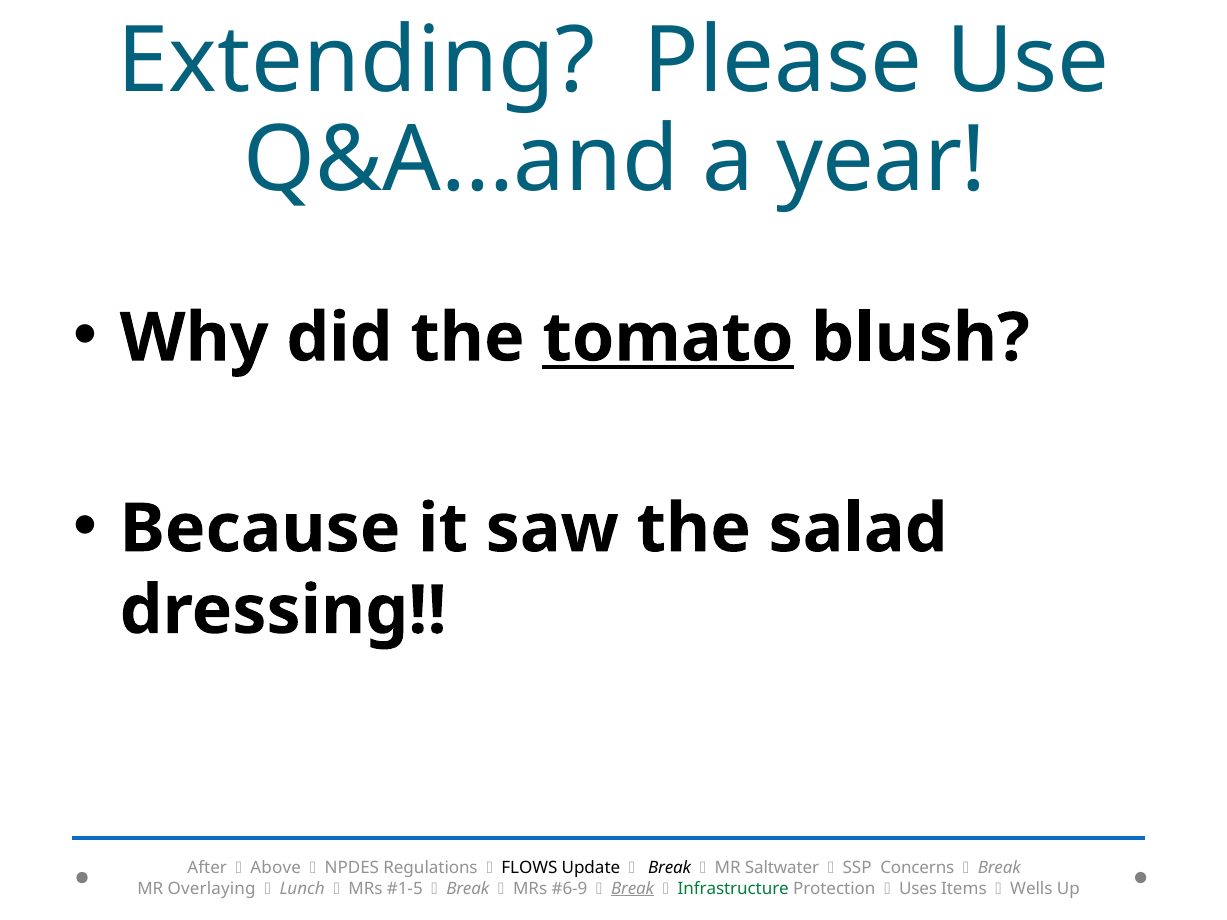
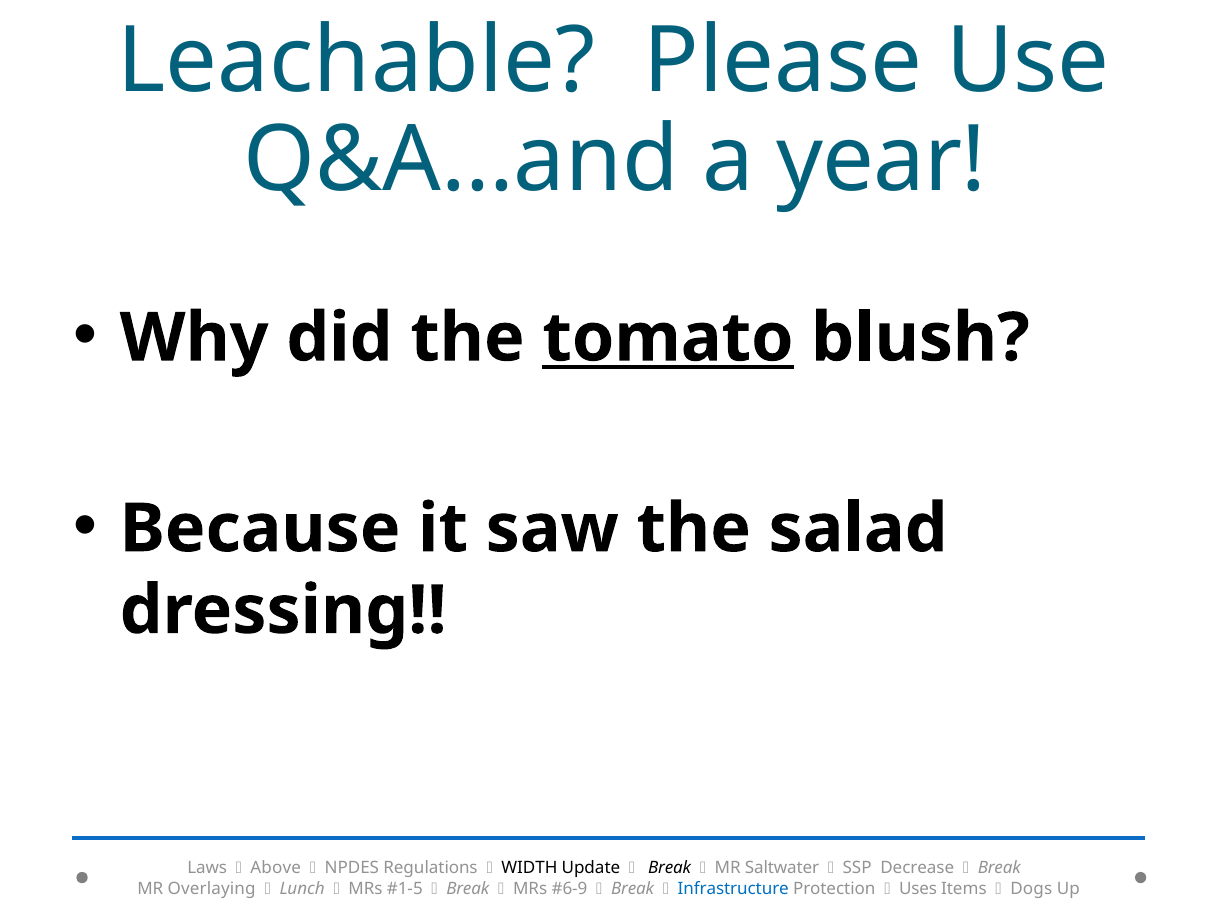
Extending: Extending -> Leachable (356, 61)
After: After -> Laws (207, 868)
FLOWS: FLOWS -> WIDTH (529, 868)
Concerns: Concerns -> Decrease (917, 868)
Break underline: present -> none (633, 889)
Infrastructure colour: green -> blue (733, 889)
Wells: Wells -> Dogs (1031, 889)
